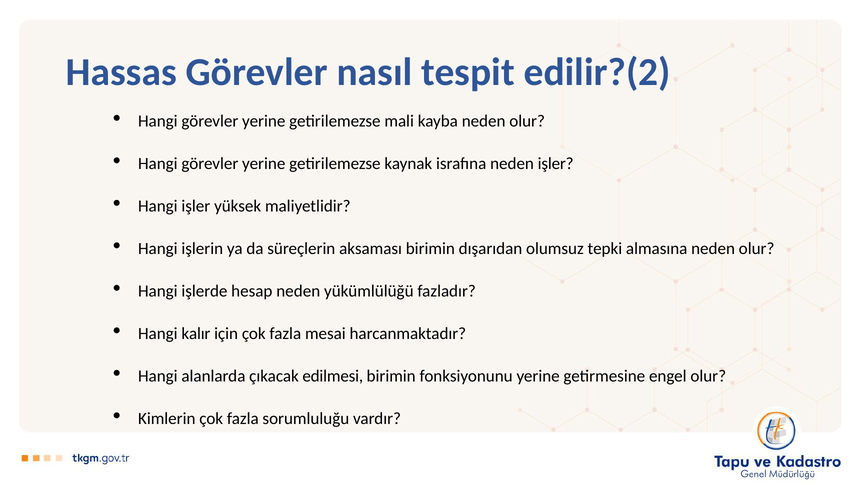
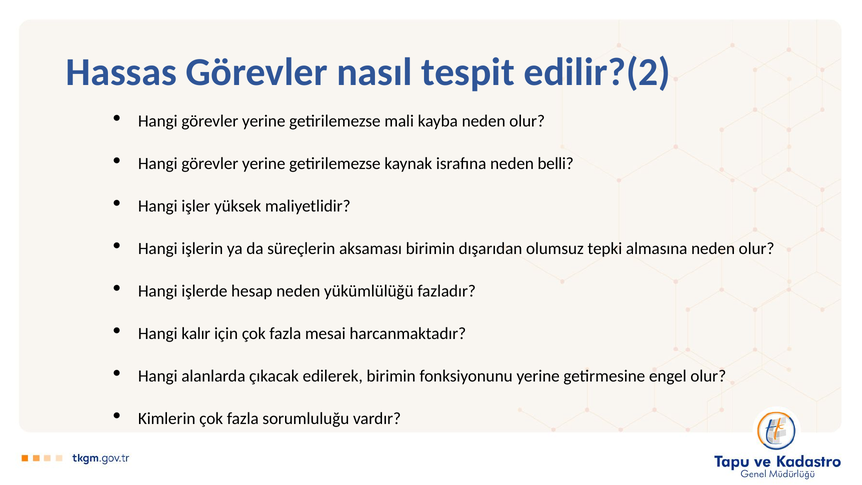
neden işler: işler -> belli (556, 164)
edilmesi: edilmesi -> edilerek (333, 376)
